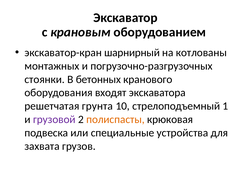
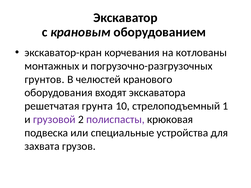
шарнирный: шарнирный -> корчевания (132, 53)
стоянки: стоянки -> грунтов (45, 79)
бетонных: бетонных -> челюстей (98, 79)
полиспасты colour: orange -> purple (115, 120)
